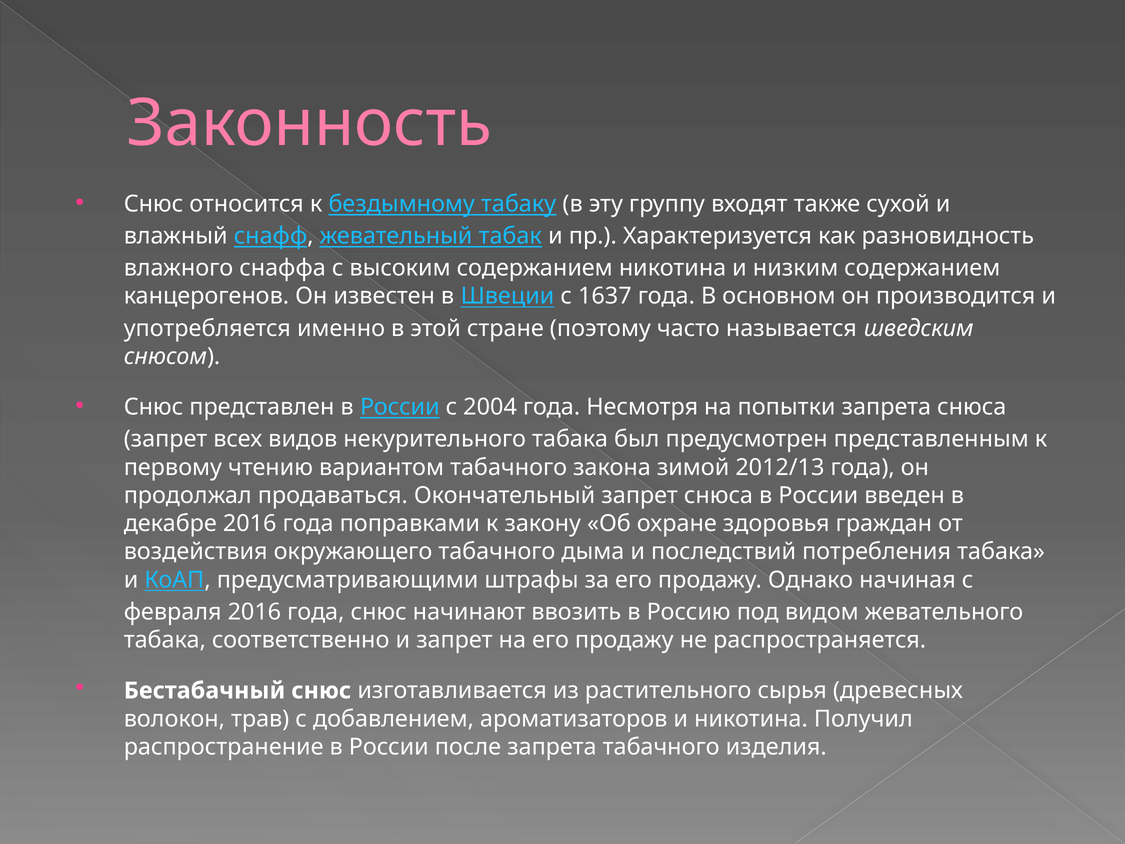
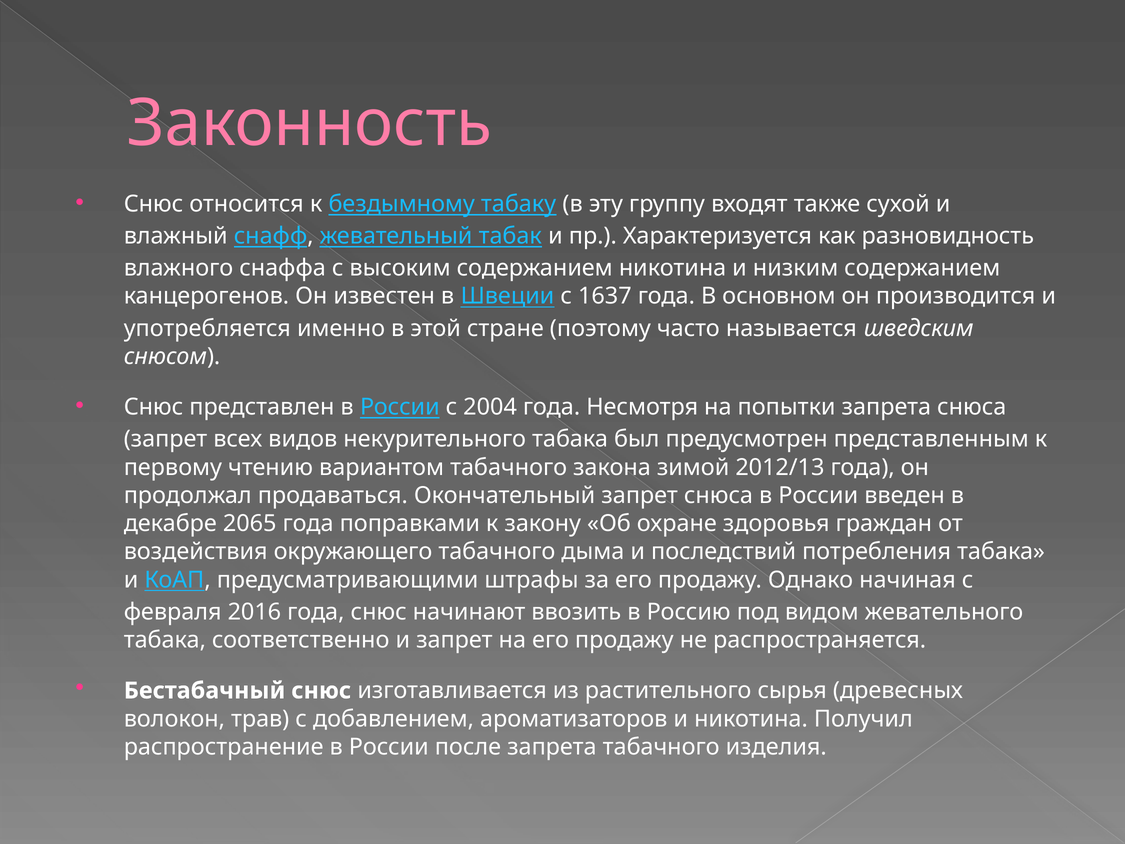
декабре 2016: 2016 -> 2065 (250, 523)
